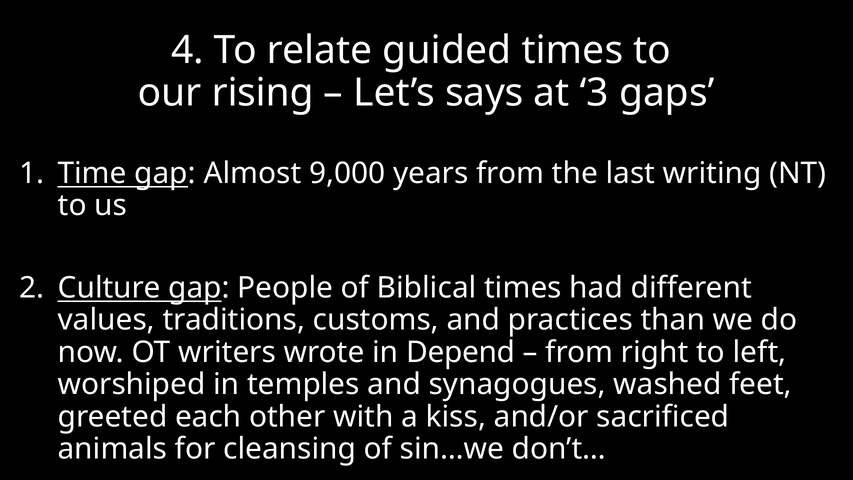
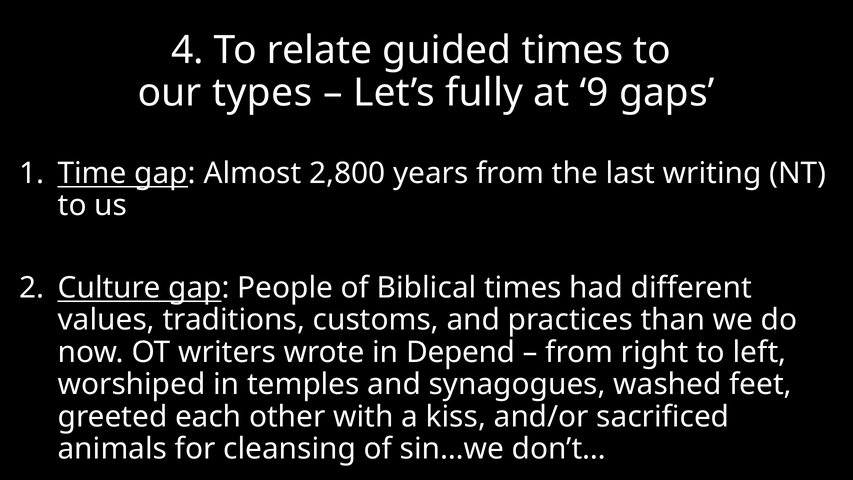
rising: rising -> types (262, 93)
says: says -> fully (484, 93)
3: 3 -> 9 (594, 93)
9,000: 9,000 -> 2,800 (347, 173)
